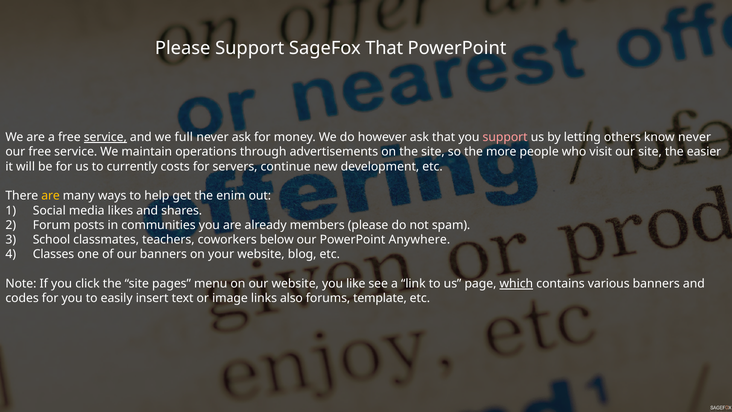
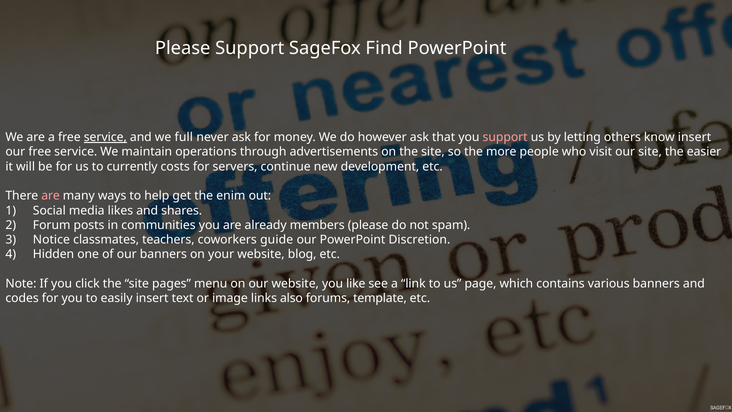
SageFox That: That -> Find (384, 48)
know never: never -> insert (695, 137)
are colour: yellow -> pink (51, 196)
School: School -> Notice (51, 240)
below: below -> guide (277, 240)
Anywhere: Anywhere -> Discretion (419, 240)
Classes: Classes -> Hidden (53, 254)
which underline: present -> none (516, 284)
